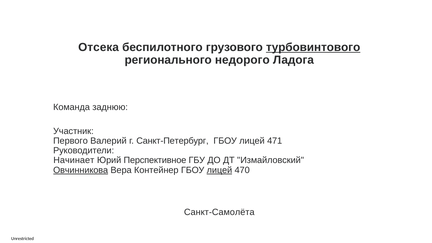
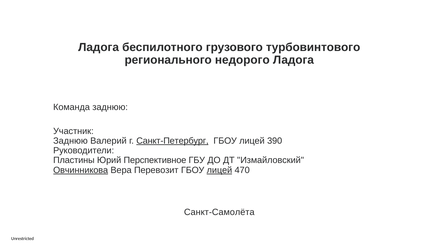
Отсека: Отсека -> Ладога (99, 47)
турбовинтового underline: present -> none (313, 47)
Первого: Первого -> Заднюю (70, 141)
Санкт-Петербург underline: none -> present (172, 141)
471: 471 -> 390 (275, 141)
Начинает: Начинает -> Пластины (74, 160)
Контейнер: Контейнер -> Перевозит (156, 170)
